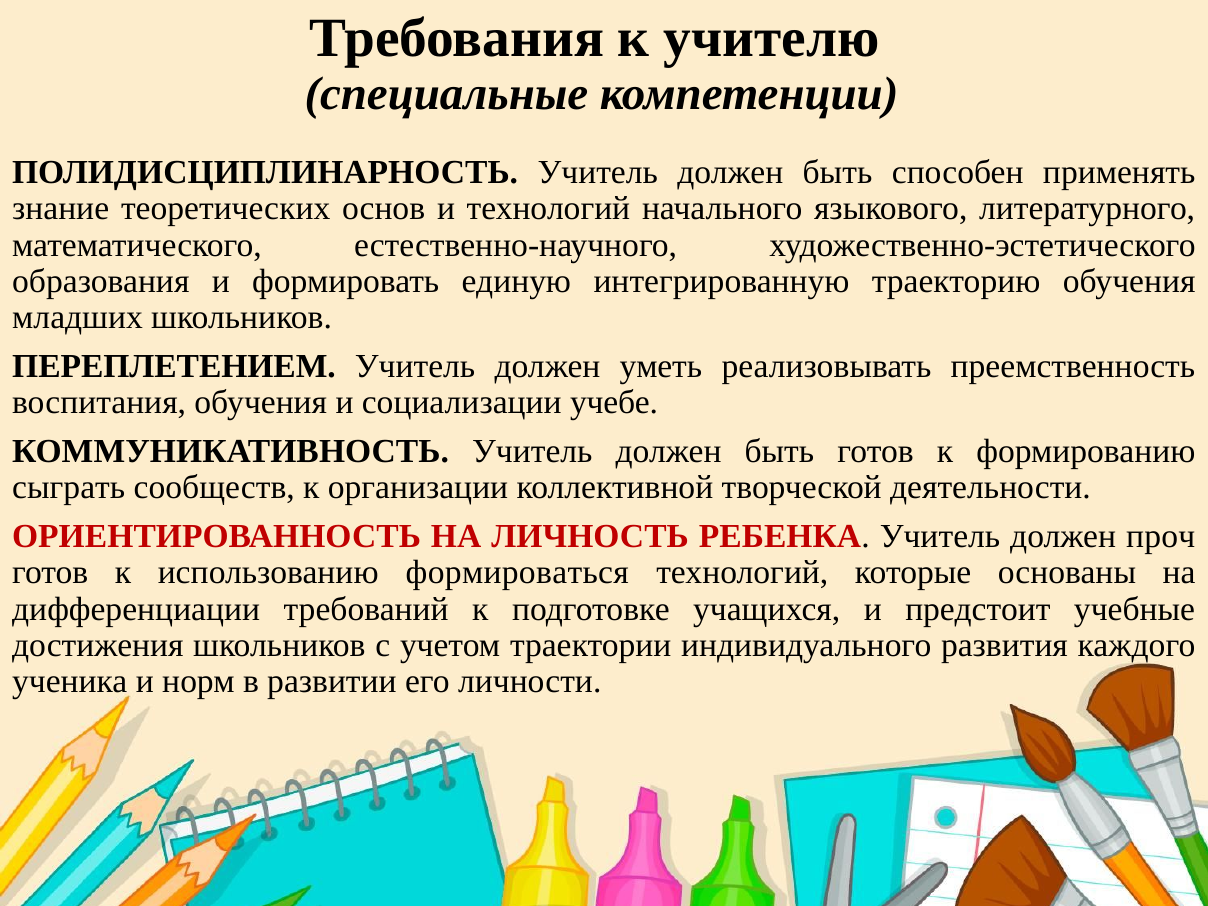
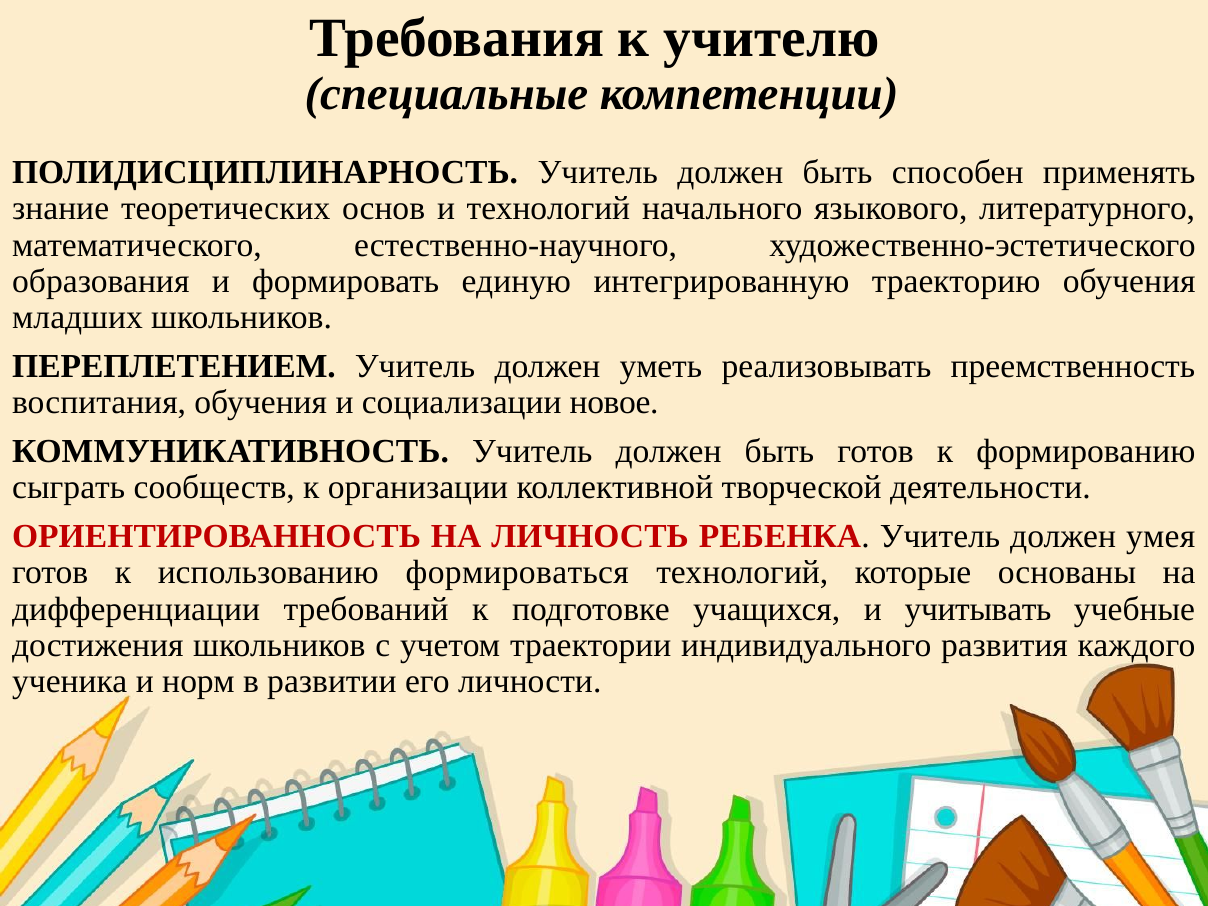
учебе: учебе -> новое (614, 403)
проч: проч -> умея (1161, 537)
предстоит: предстоит -> учитывать (978, 609)
